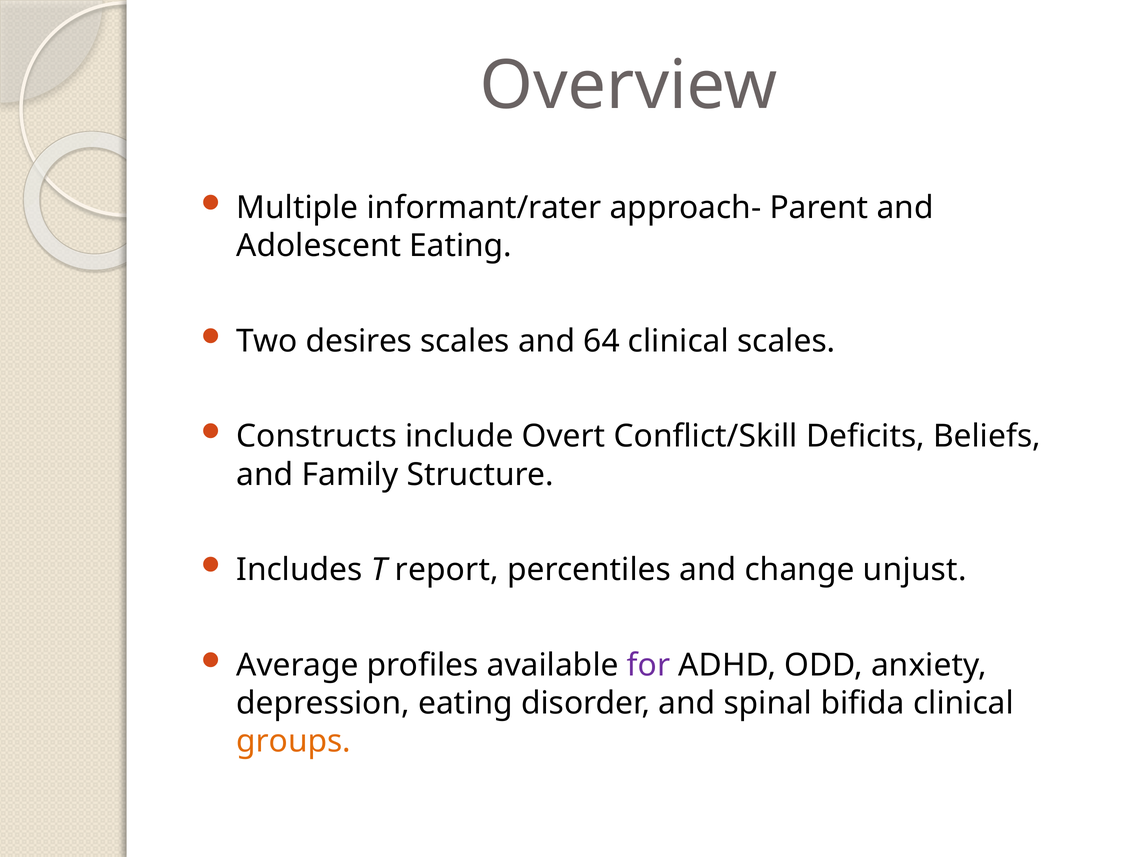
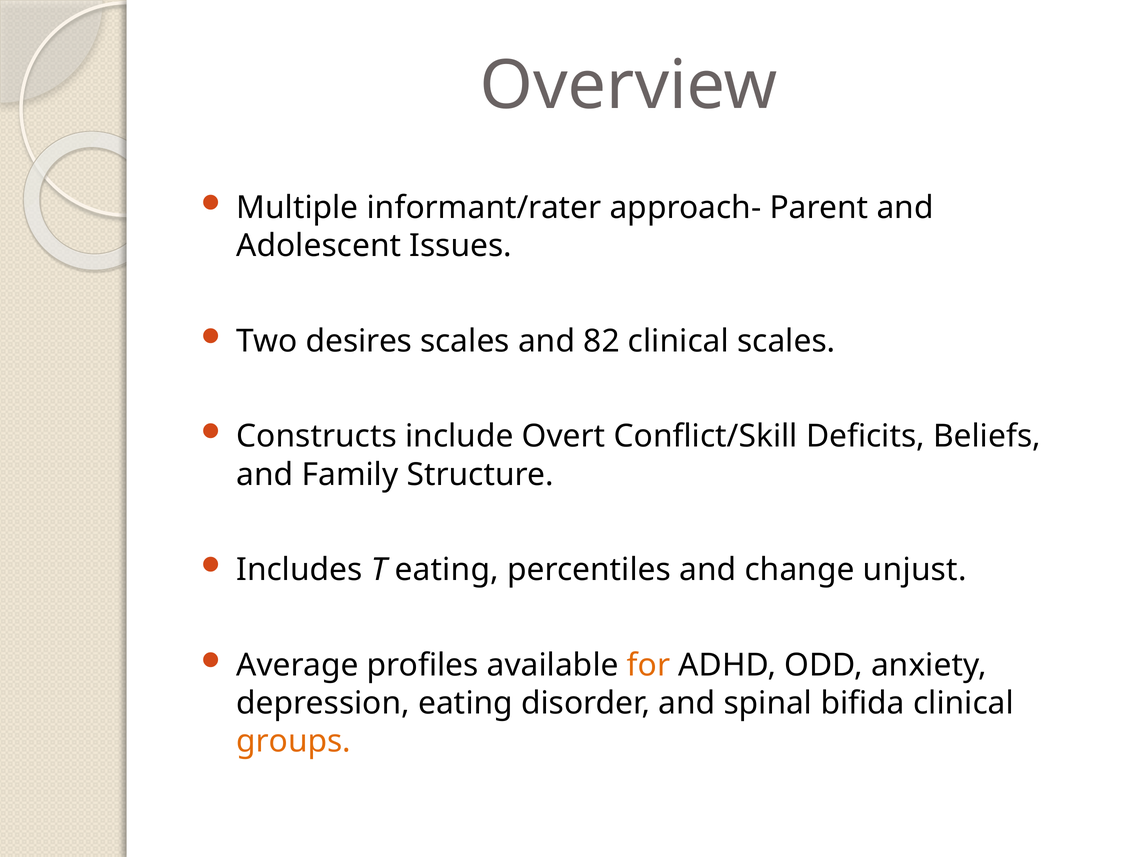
Adolescent Eating: Eating -> Issues (461, 246)
64: 64 -> 82 (602, 341)
T report: report -> eating (447, 570)
for colour: purple -> orange (649, 665)
